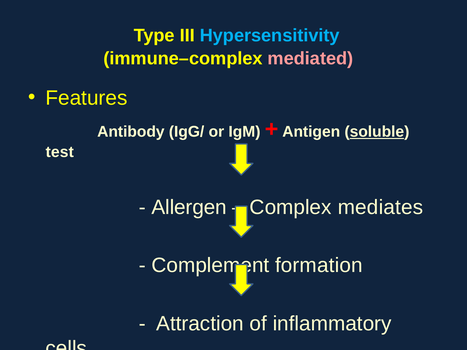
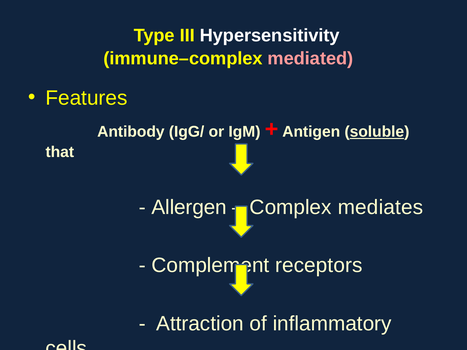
Hypersensitivity colour: light blue -> white (270, 36)
test: test -> that (60, 152)
formation: formation -> receptors (319, 266)
